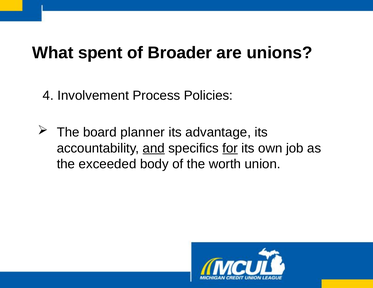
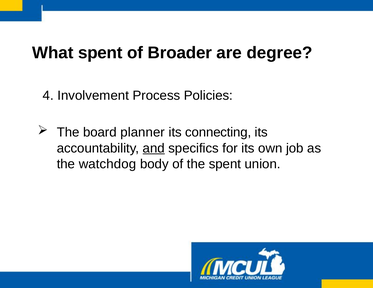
unions: unions -> degree (280, 53)
advantage: advantage -> connecting (218, 132)
for underline: present -> none (230, 148)
exceeded: exceeded -> watchdog (108, 164)
the worth: worth -> spent (225, 164)
